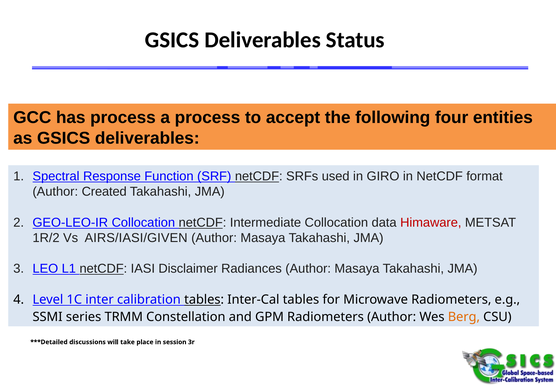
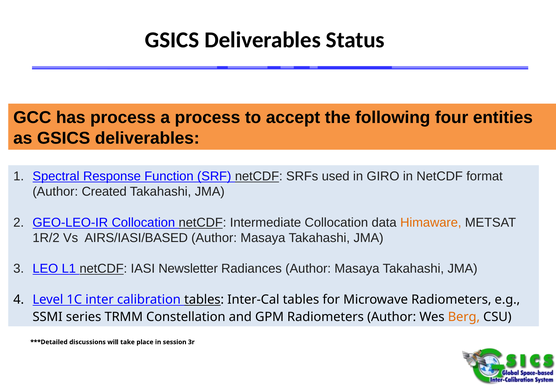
Himaware colour: red -> orange (431, 222)
AIRS/IASI/GIVEN: AIRS/IASI/GIVEN -> AIRS/IASI/BASED (136, 238)
Disclaimer: Disclaimer -> Newsletter (188, 269)
